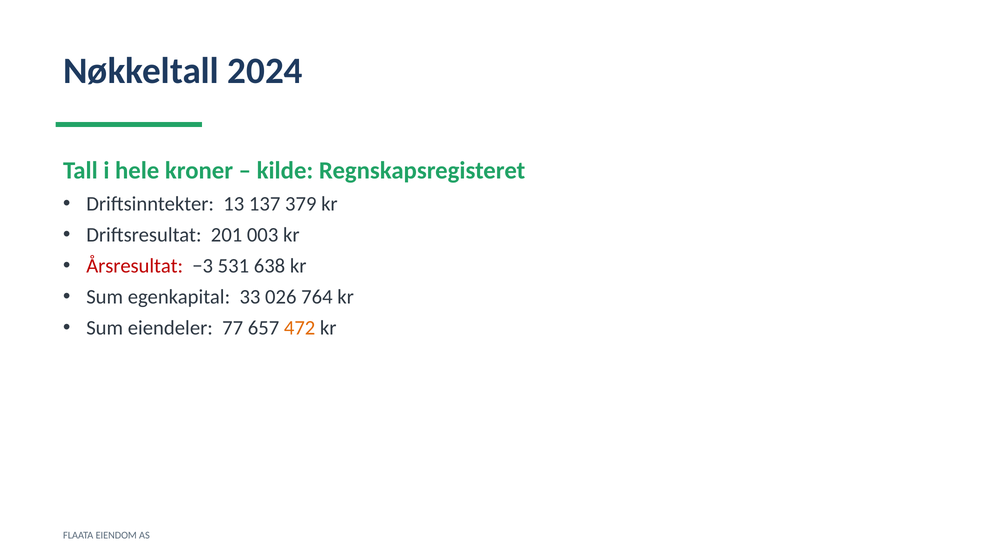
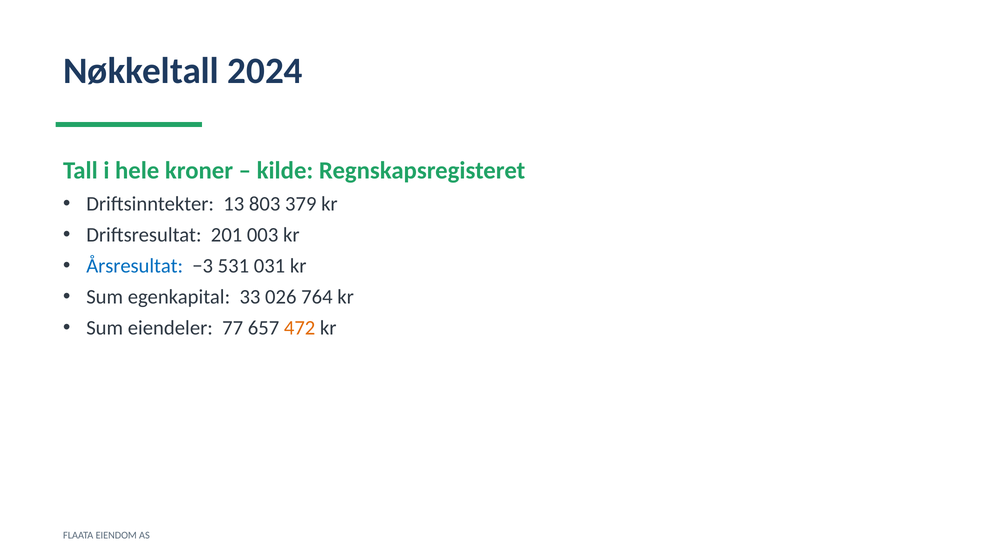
137: 137 -> 803 (265, 204)
Årsresultat colour: red -> blue (135, 266)
638: 638 -> 031 (269, 266)
